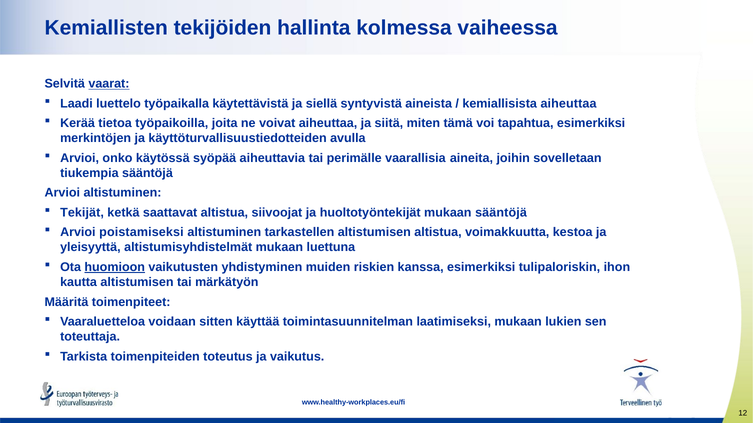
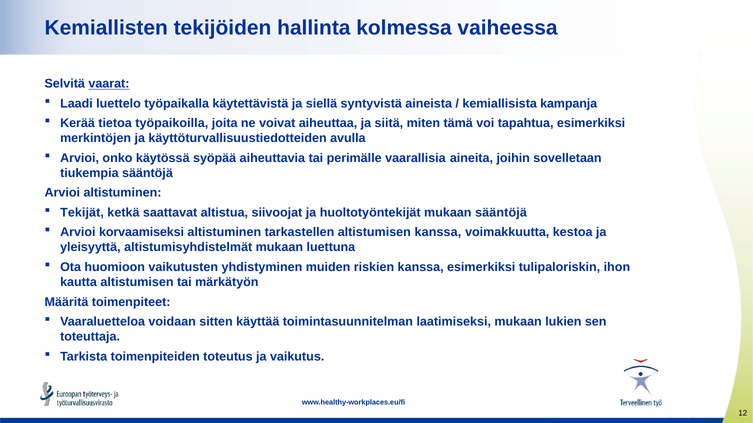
kemiallisista aiheuttaa: aiheuttaa -> kampanja (569, 104)
poistamiseksi: poistamiseksi -> korvaamiseksi (142, 233)
altistumisen altistua: altistua -> kanssa (438, 233)
huomioon underline: present -> none (115, 267)
